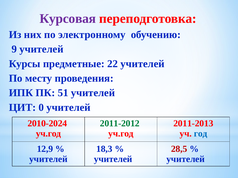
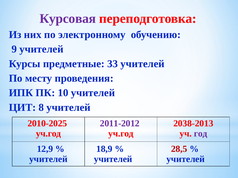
22: 22 -> 33 (113, 64)
51: 51 -> 10 (63, 93)
0: 0 -> 8 (41, 108)
2010-2024: 2010-2024 -> 2010-2025 (47, 124)
2011-2012 colour: green -> purple (120, 124)
2011-2013: 2011-2013 -> 2038-2013 (193, 124)
год colour: blue -> purple (201, 134)
18,3: 18,3 -> 18,9 (104, 149)
